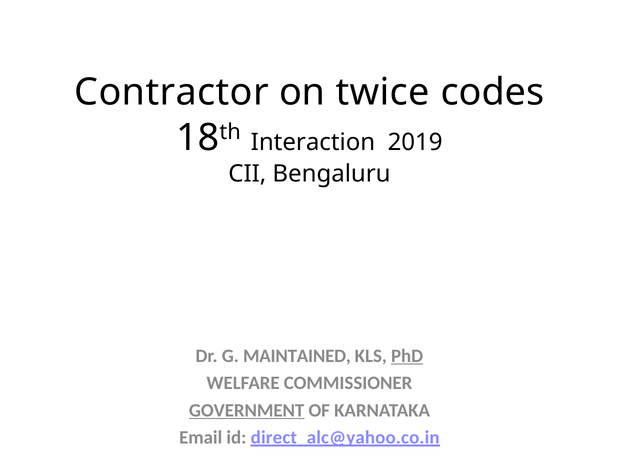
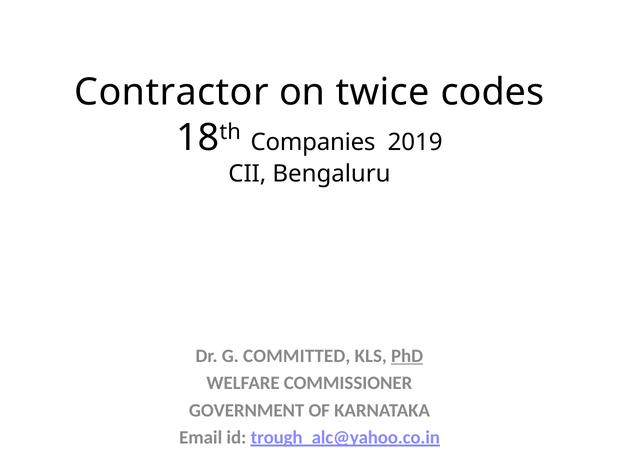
Interaction: Interaction -> Companies (313, 143)
MAINTAINED: MAINTAINED -> COMMITTED (297, 356)
GOVERNMENT underline: present -> none (247, 411)
direct_alc@yahoo.co.in: direct_alc@yahoo.co.in -> trough_alc@yahoo.co.in (345, 438)
